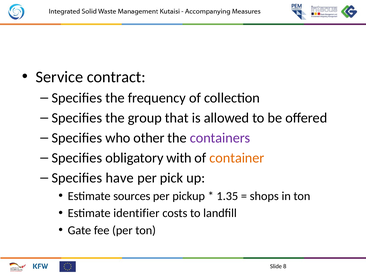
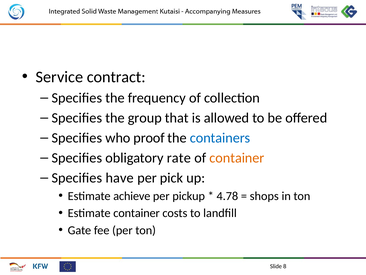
other: other -> proof (149, 138)
containers colour: purple -> blue (220, 138)
with: with -> rate (179, 158)
sources: sources -> achieve (132, 196)
1.35: 1.35 -> 4.78 (227, 196)
Estimate identifier: identifier -> container (137, 213)
